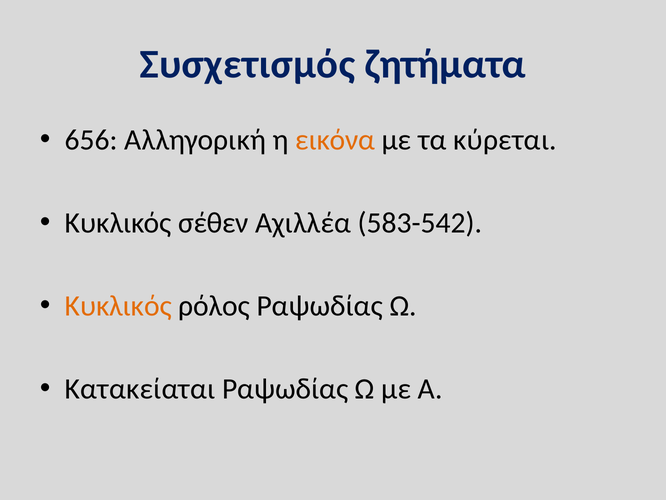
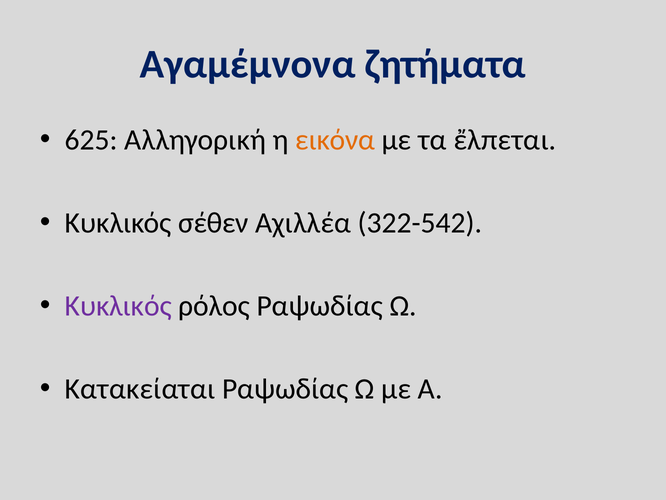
Συσχετισμός: Συσχετισμός -> Αγαμέμνονα (248, 64)
656: 656 -> 625 (91, 140)
κύρεται: κύρεται -> ἔλπεται (505, 140)
583-542: 583-542 -> 322-542 (420, 223)
Κυκλικός colour: orange -> purple (118, 306)
